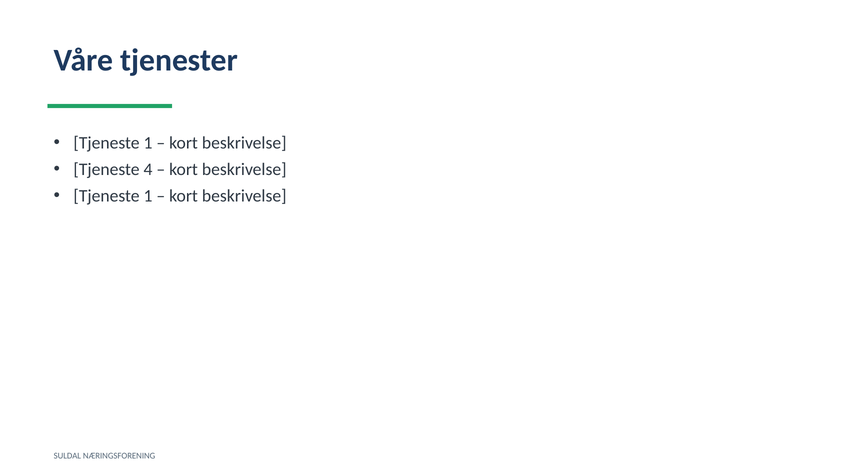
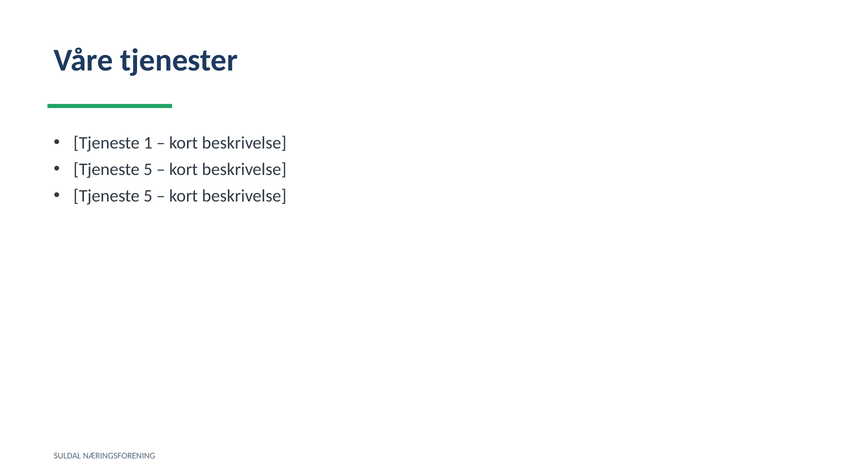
4: 4 -> 5 (148, 169)
1: 1 -> 5 (148, 196)
